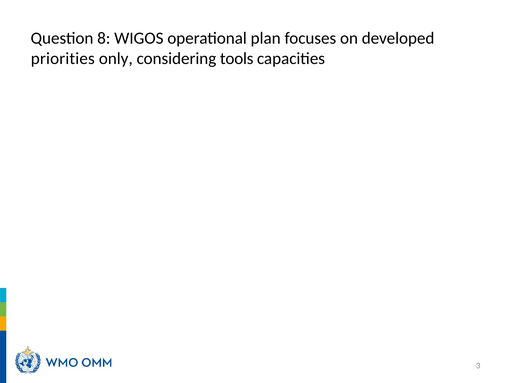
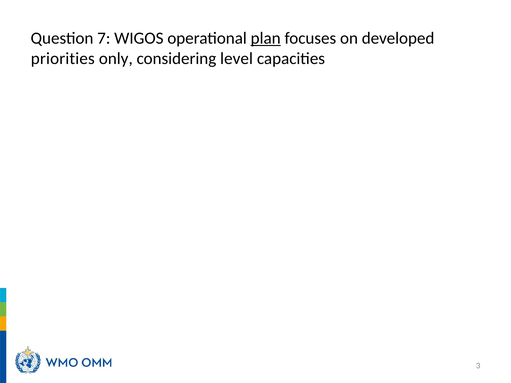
8: 8 -> 7 (104, 38)
plan underline: none -> present (266, 38)
tools: tools -> level (237, 59)
